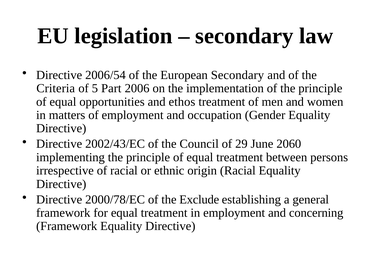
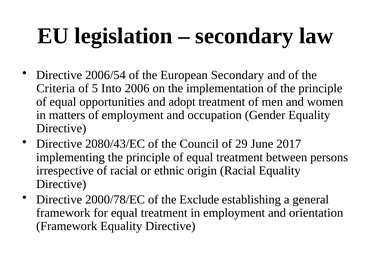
Part: Part -> Into (111, 88)
ethos: ethos -> adopt (182, 102)
2002/43/EC: 2002/43/EC -> 2080/43/EC (115, 144)
2060: 2060 -> 2017 (289, 144)
concerning: concerning -> orientation (316, 213)
